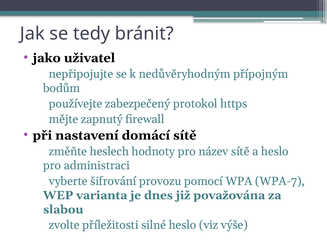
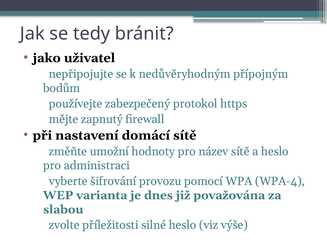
heslech: heslech -> umožní (109, 152)
WPA-7: WPA-7 -> WPA-4 (280, 181)
